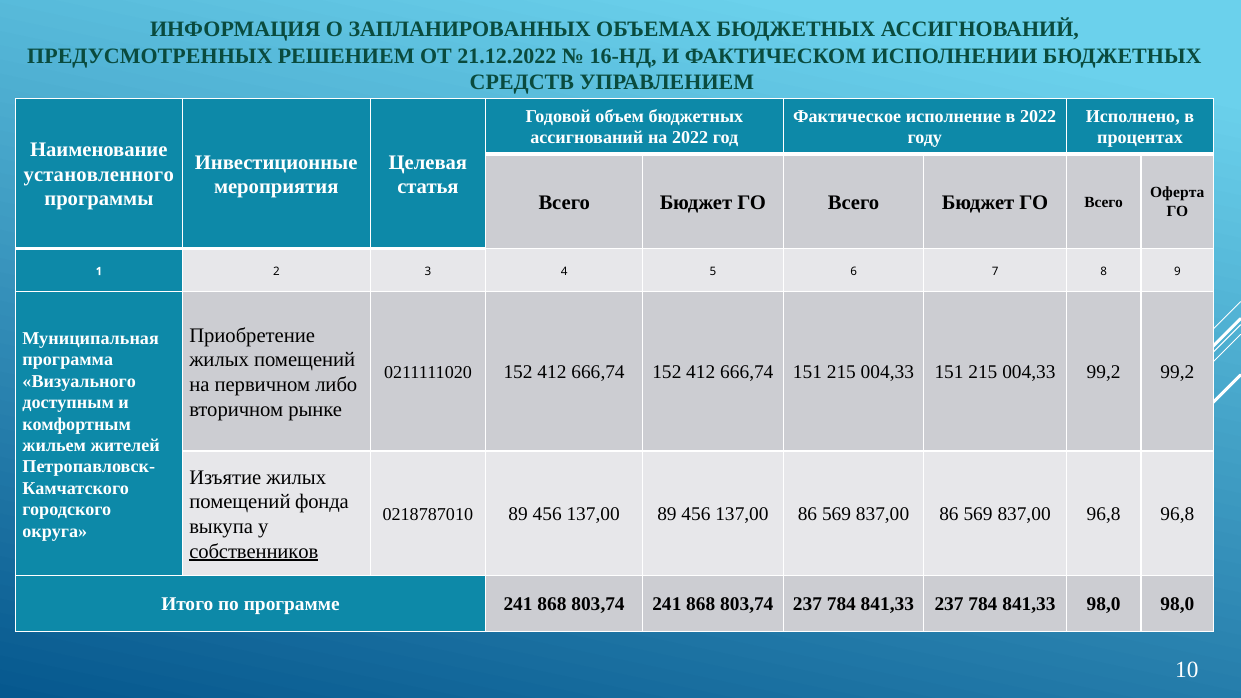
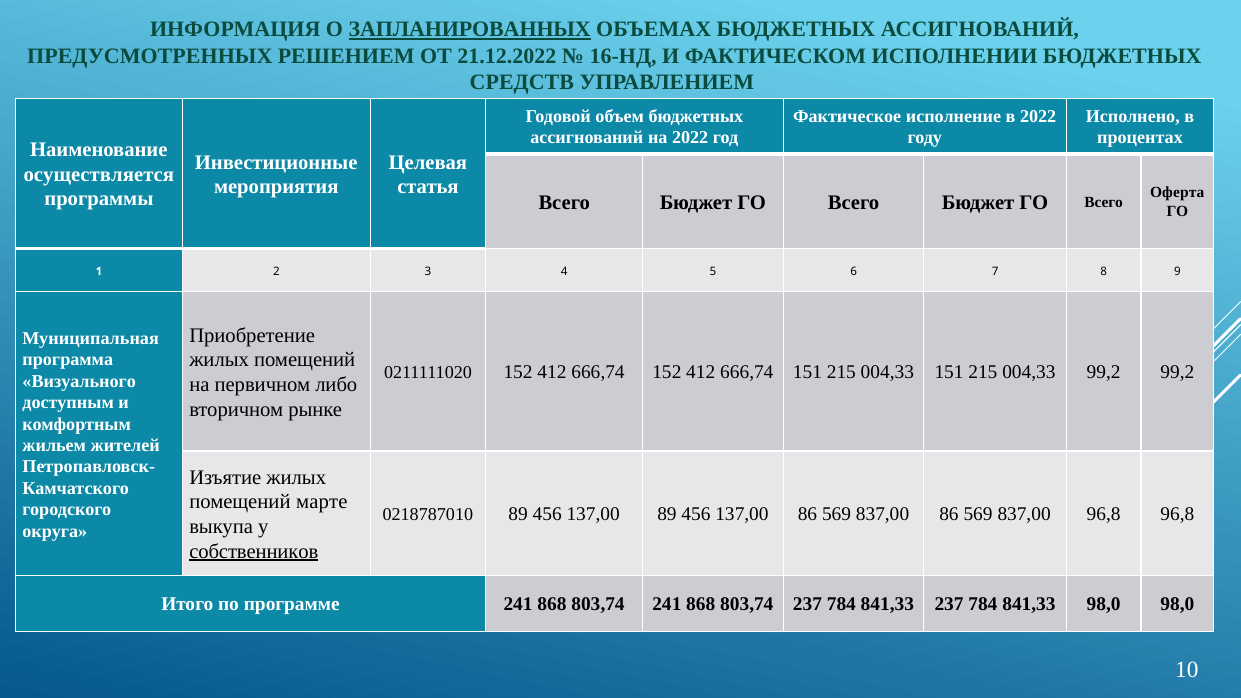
ЗАПЛАНИРОВАННЫХ underline: none -> present (470, 29)
установленного: установленного -> осуществляется (99, 175)
фонда: фонда -> марте (322, 502)
